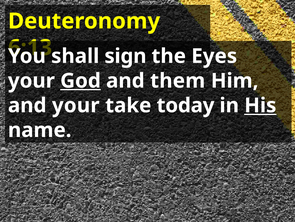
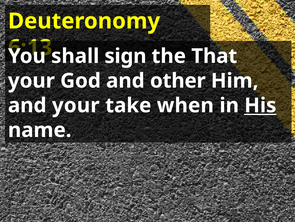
Eyes: Eyes -> That (214, 56)
God underline: present -> none (81, 81)
them: them -> other (178, 81)
today: today -> when (185, 105)
